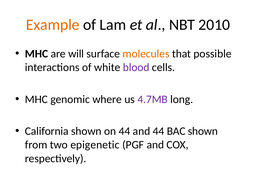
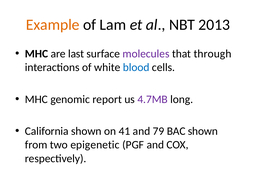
2010: 2010 -> 2013 (214, 25)
will: will -> last (76, 54)
molecules colour: orange -> purple (146, 54)
possible: possible -> through (213, 54)
blood colour: purple -> blue (136, 67)
where: where -> report (107, 99)
on 44: 44 -> 41 (124, 131)
and 44: 44 -> 79 (159, 131)
